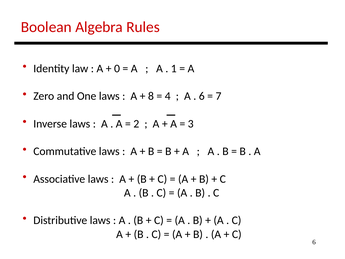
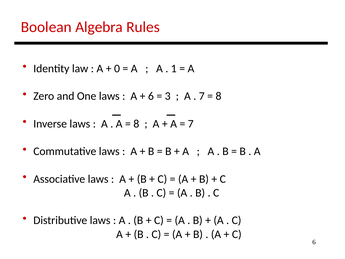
8: 8 -> 6 (151, 96)
4: 4 -> 3 (168, 96)
6: 6 -> 7 (202, 96)
7: 7 -> 8 (218, 96)
2: 2 -> 8 (136, 124)
3: 3 -> 7 (191, 124)
